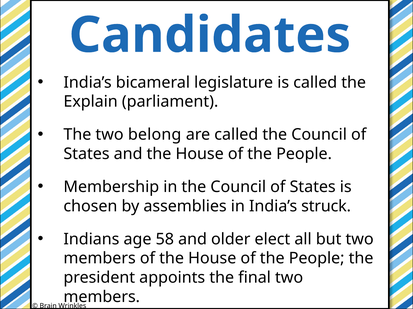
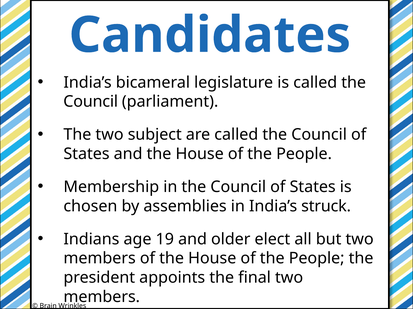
Explain: Explain -> Council (91, 102)
belong: belong -> subject (155, 135)
58: 58 -> 19 (165, 240)
